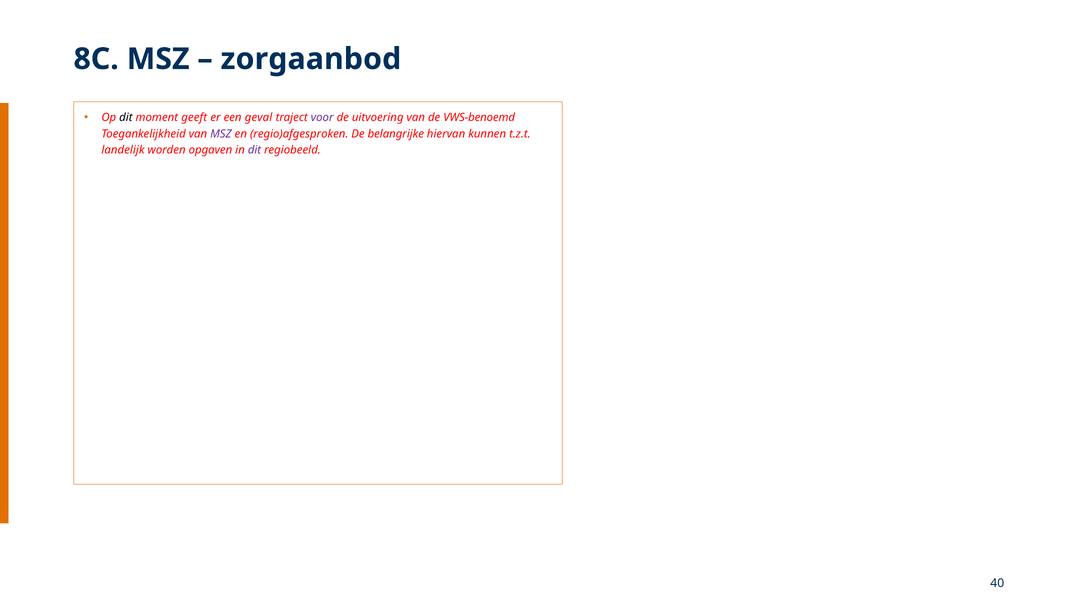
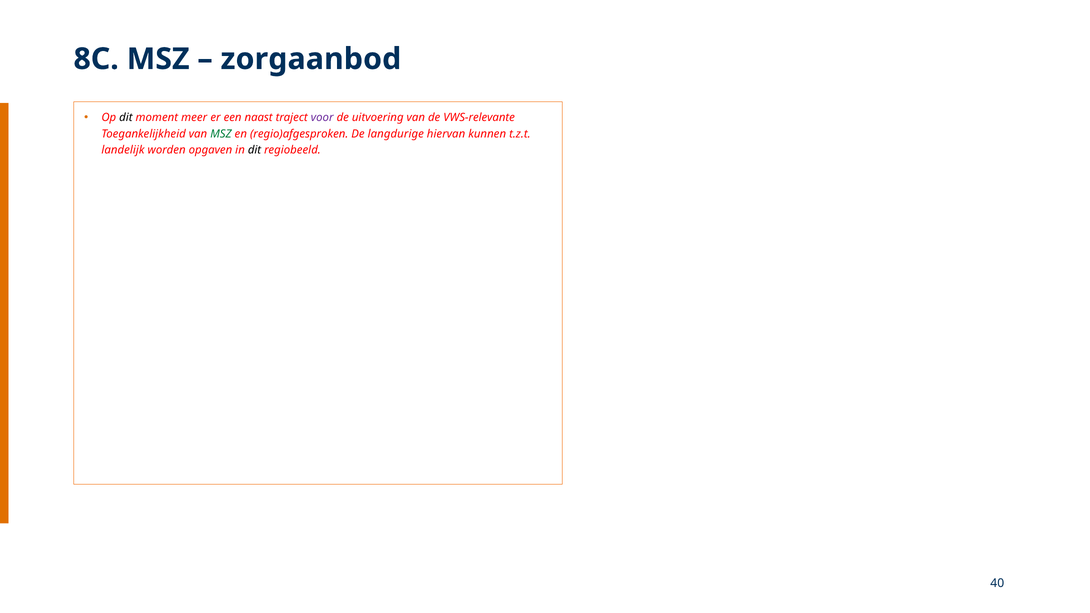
geeft: geeft -> meer (194, 117)
geval: geval -> naast (259, 117)
VWS-benoemd: VWS-benoemd -> VWS-relevante (479, 117)
MSZ colour: purple -> green (221, 134)
belangrijke: belangrijke -> langdurige (396, 134)
dit colour: purple -> black (255, 150)
